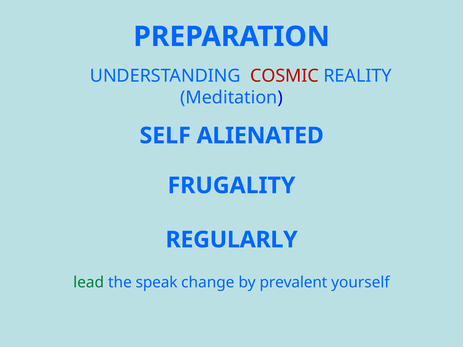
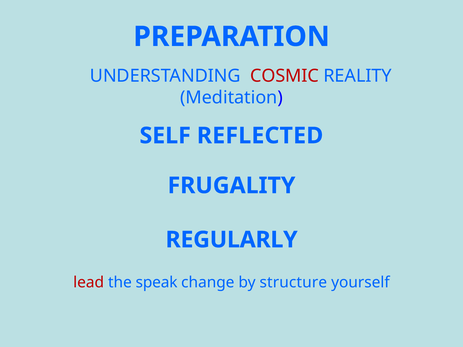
ALIENATED: ALIENATED -> REFLECTED (260, 136)
lead colour: green -> red (89, 283)
prevalent: prevalent -> structure (293, 283)
